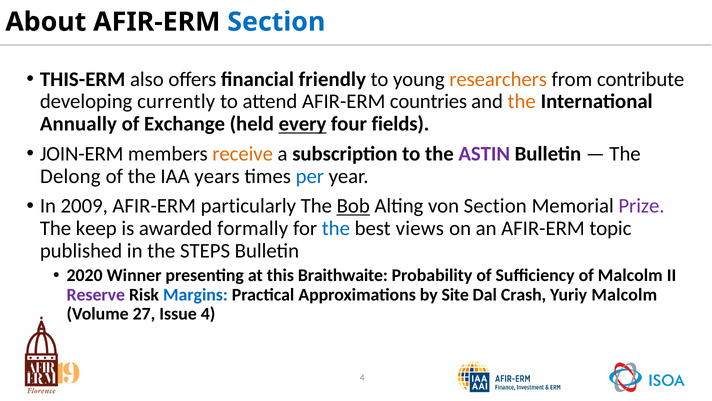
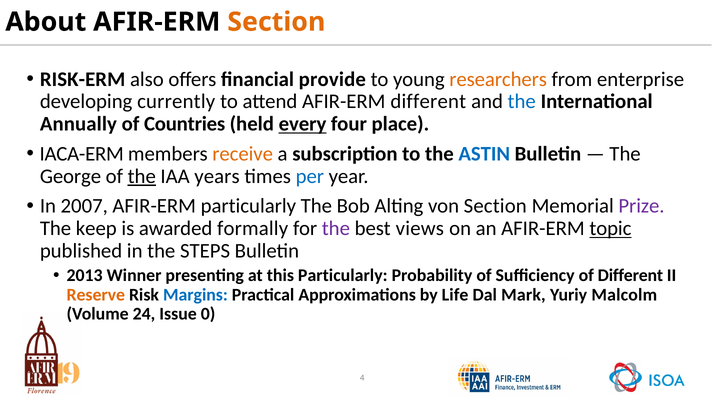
Section colour: blue -> orange (276, 22)
THIS-ERM: THIS-ERM -> RISK-ERM (83, 79)
friendly: friendly -> provide (332, 79)
contribute: contribute -> enterprise (641, 79)
AFIR-ERM countries: countries -> different (428, 101)
the colour: orange -> blue (522, 101)
Exchange: Exchange -> Countries (185, 124)
fields: fields -> place (400, 124)
JOIN-ERM: JOIN-ERM -> IACA-ERM (82, 154)
ASTIN colour: purple -> blue (484, 154)
Delong: Delong -> George (70, 176)
the underline: none -> present (142, 176)
2009: 2009 -> 2007 (84, 206)
Bob underline: present -> none (353, 206)
the colour: blue -> purple (336, 228)
topic underline: none -> present (610, 228)
2020: 2020 -> 2013 (85, 275)
this Braithwaite: Braithwaite -> Particularly (343, 275)
of Malcolm: Malcolm -> Different (630, 275)
Reserve colour: purple -> orange (96, 294)
Site: Site -> Life (455, 294)
Crash: Crash -> Mark (523, 294)
27: 27 -> 24 (144, 314)
Issue 4: 4 -> 0 (208, 314)
